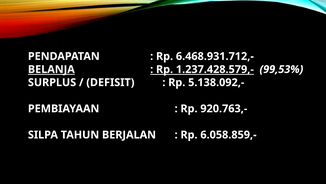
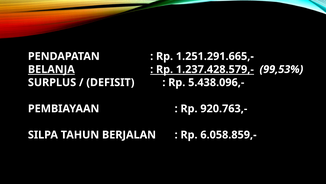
6.468.931.712,-: 6.468.931.712,- -> 1.251.291.665,- (215, 56)
5.138.092,-: 5.138.092,- -> 5.438.096,- (216, 82)
